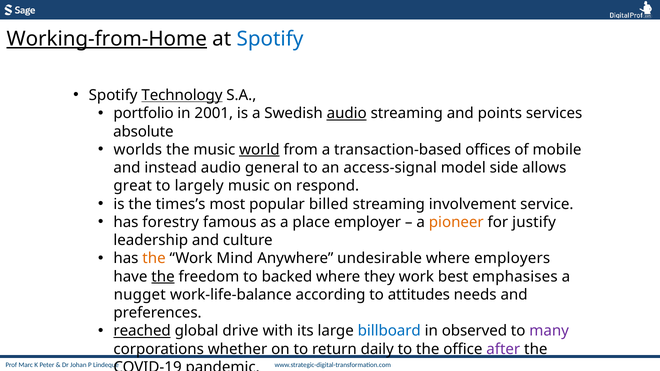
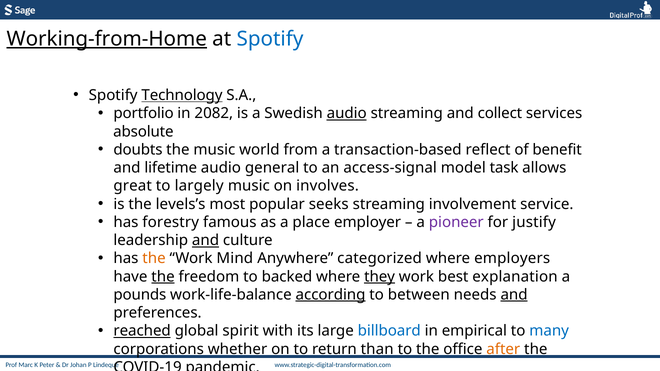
2001: 2001 -> 2082 (214, 113)
points: points -> collect (500, 113)
worlds: worlds -> doubts (138, 150)
world underline: present -> none (259, 150)
offices: offices -> reflect (488, 150)
mobile: mobile -> benefit (557, 150)
instead: instead -> lifetime (171, 168)
side: side -> task (504, 168)
respond: respond -> involves (328, 186)
times’s: times’s -> levels’s (181, 204)
billed: billed -> seeks (329, 204)
pioneer colour: orange -> purple (456, 222)
and underline: none -> present (206, 240)
undesirable: undesirable -> categorized (380, 259)
they underline: none -> present (380, 277)
emphasises: emphasises -> explanation (515, 277)
nugget: nugget -> pounds (140, 295)
according underline: none -> present (331, 295)
attitudes: attitudes -> between (419, 295)
and underline: none -> present (514, 295)
drive: drive -> spirit (241, 331)
observed: observed -> empirical (474, 331)
many colour: purple -> blue (549, 331)
daily: daily -> than (377, 349)
after colour: purple -> orange (503, 349)
